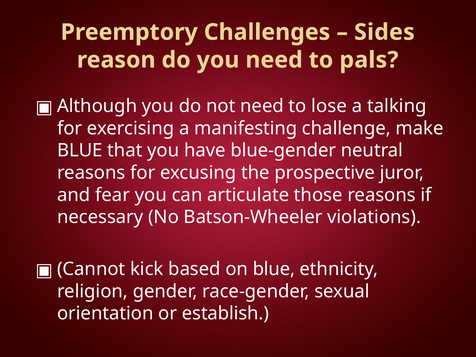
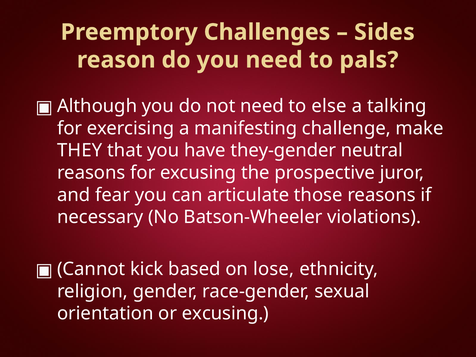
lose: lose -> else (329, 106)
BLUE: BLUE -> THEY (80, 150)
blue-gender: blue-gender -> they-gender (283, 150)
on blue: blue -> lose (274, 269)
or establish: establish -> excusing (225, 313)
